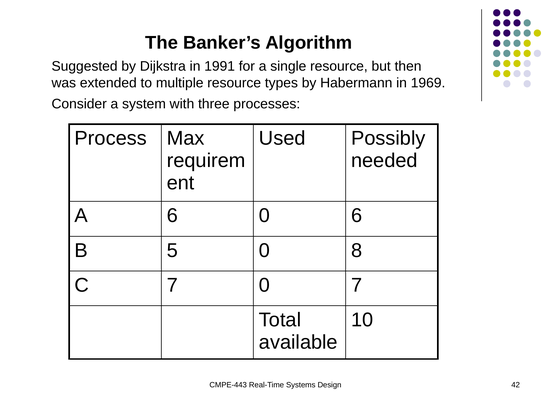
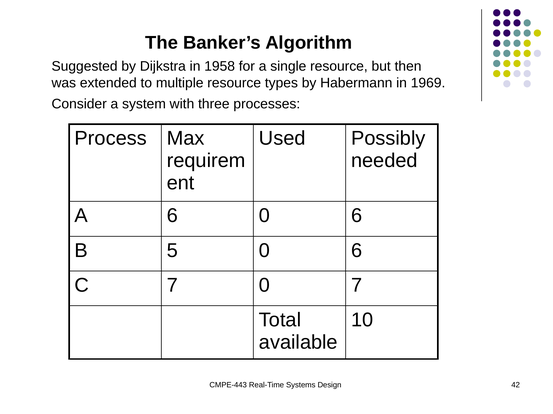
1991: 1991 -> 1958 (220, 66)
5 0 8: 8 -> 6 (357, 251)
